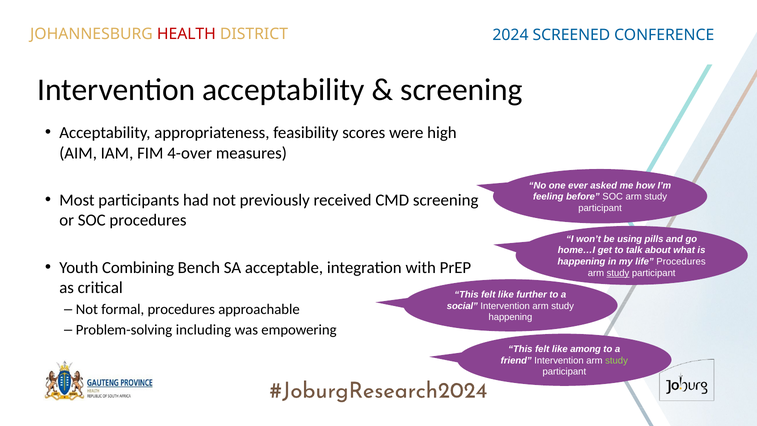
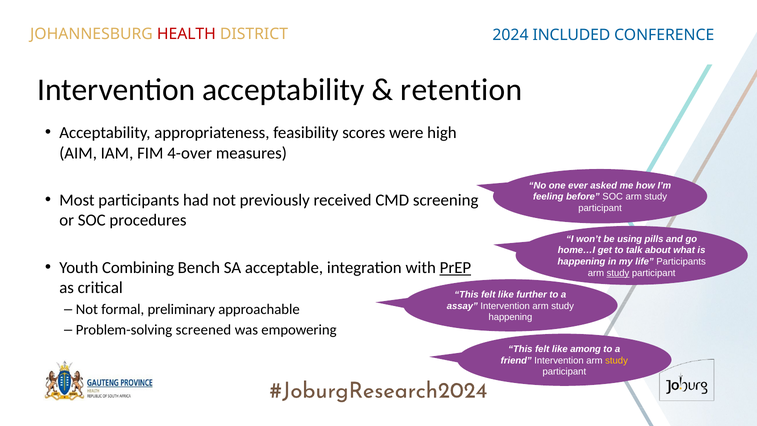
SCREENED: SCREENED -> INCLUDED (571, 35)
screening: screening -> retention (461, 90)
life Procedures: Procedures -> Participants (681, 262)
PrEP underline: none -> present (455, 267)
social: social -> assay (462, 306)
formal procedures: procedures -> preliminary (181, 309)
including: including -> screened (203, 330)
study colour: light green -> yellow (617, 360)
